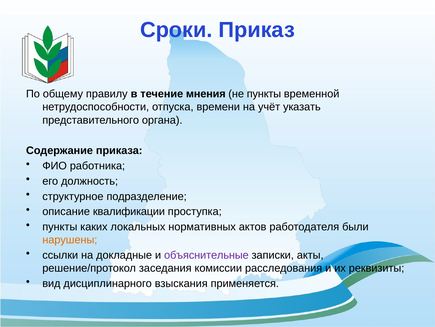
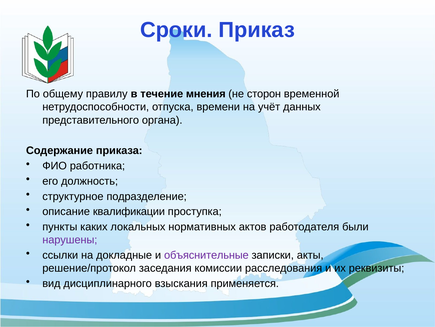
не пункты: пункты -> сторон (264, 94)
указать: указать -> данных (302, 107)
нарушены colour: orange -> purple (70, 239)
